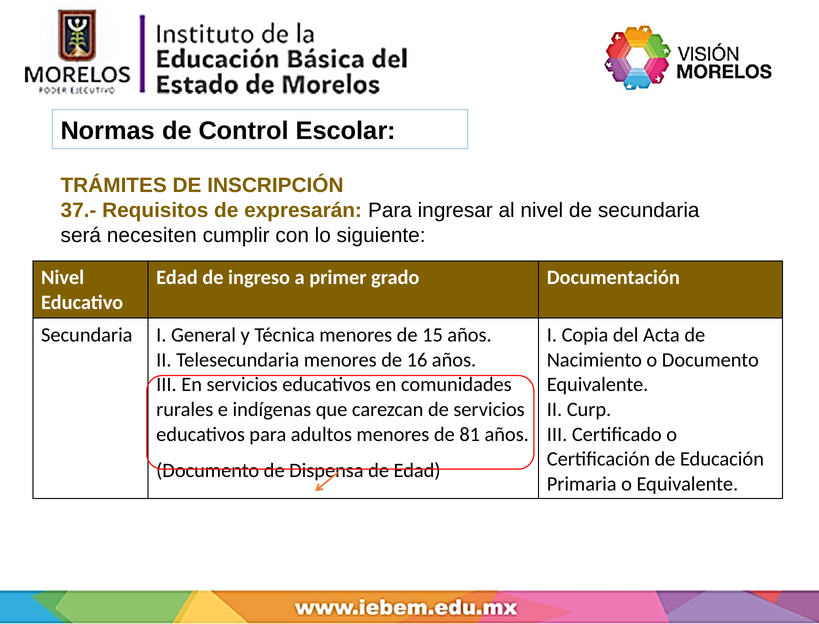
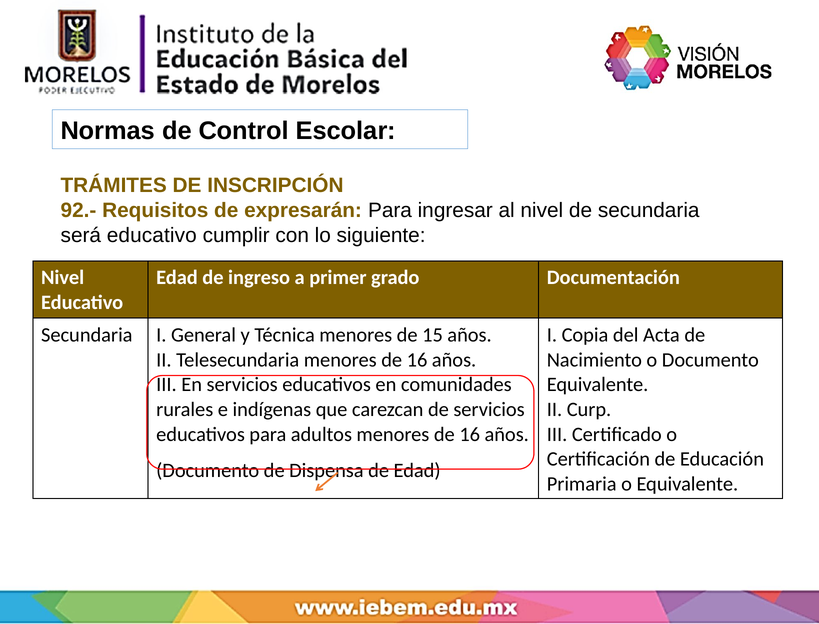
37.-: 37.- -> 92.- (78, 211)
será necesiten: necesiten -> educativo (152, 236)
adultos menores de 81: 81 -> 16 (470, 434)
